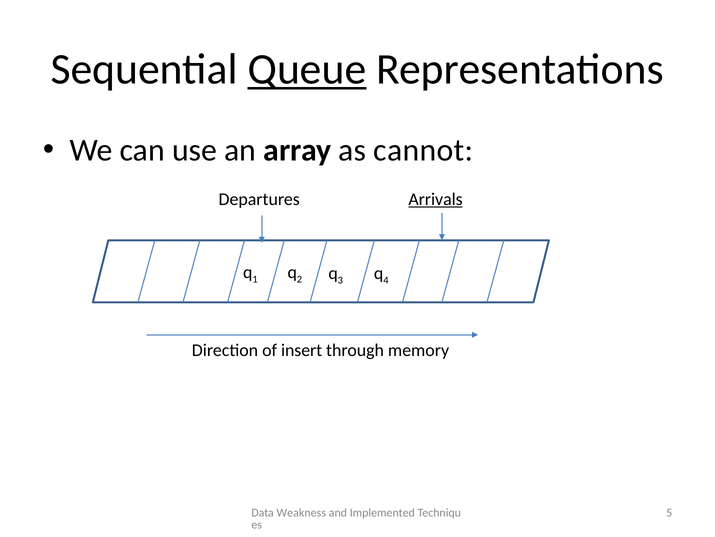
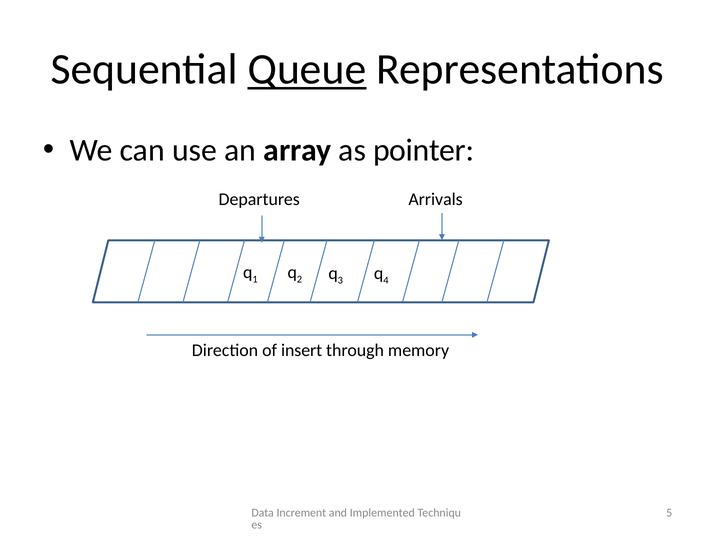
cannot: cannot -> pointer (424, 150)
Arrivals underline: present -> none (436, 199)
Weakness: Weakness -> Increment (301, 512)
